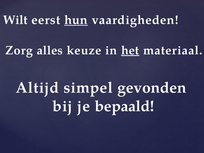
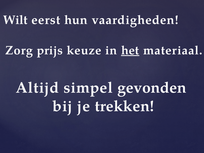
hun underline: present -> none (76, 20)
alles: alles -> prijs (50, 50)
bepaald: bepaald -> trekken (124, 106)
